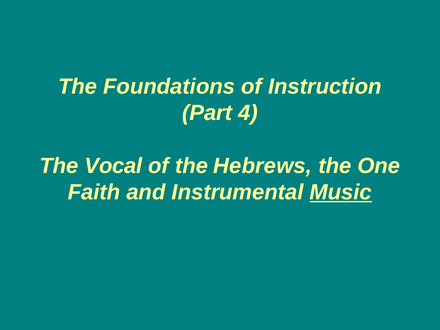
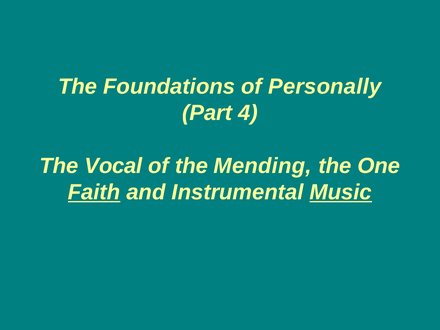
Instruction: Instruction -> Personally (325, 87)
Hebrews: Hebrews -> Mending (263, 166)
Faith underline: none -> present (94, 192)
